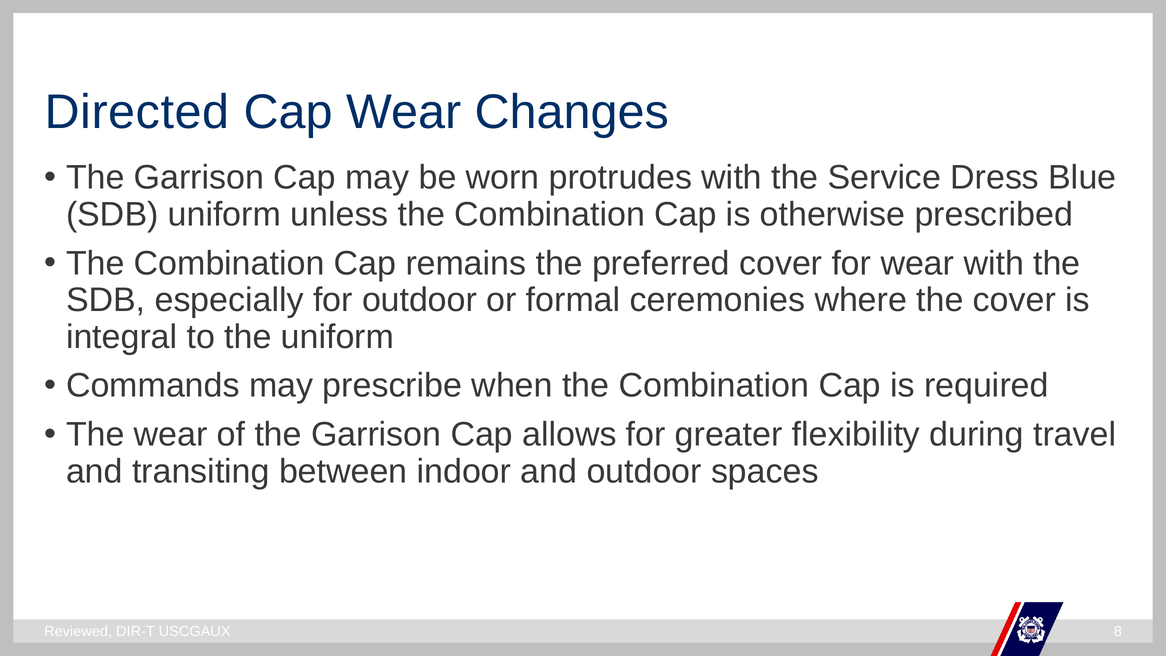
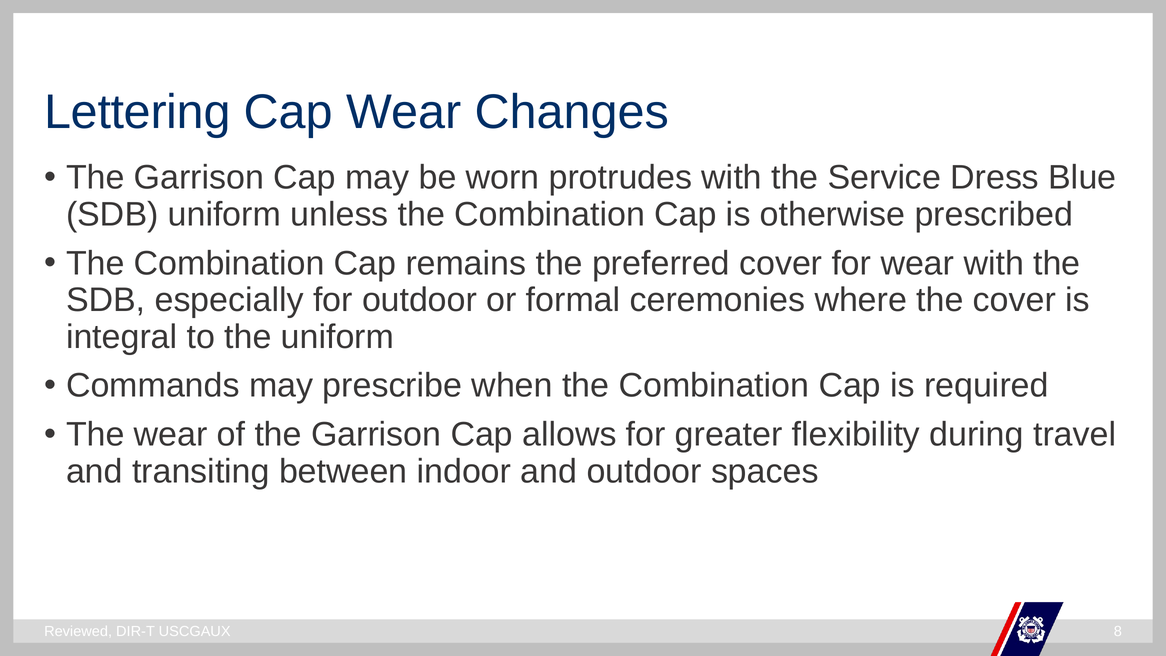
Directed: Directed -> Lettering (137, 112)
